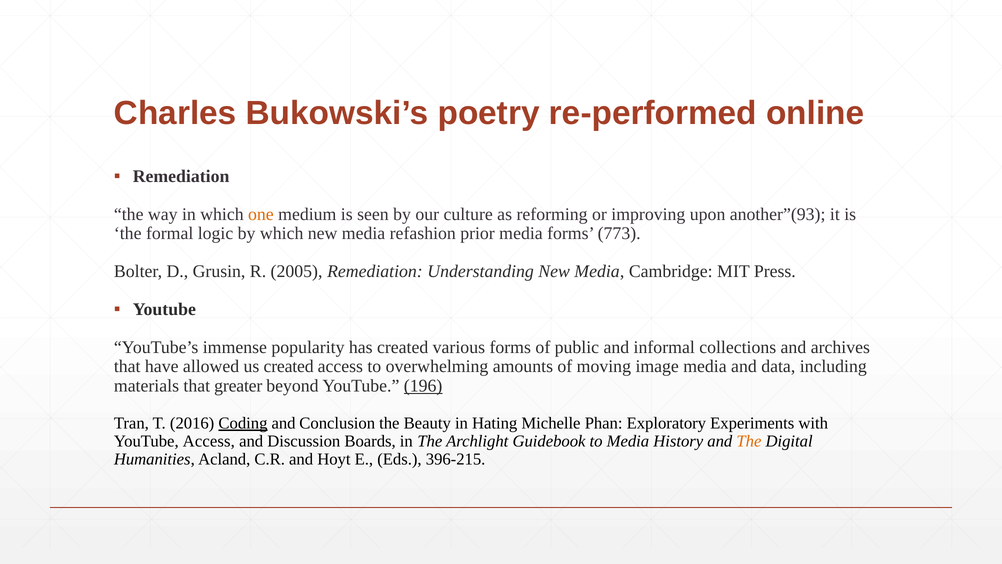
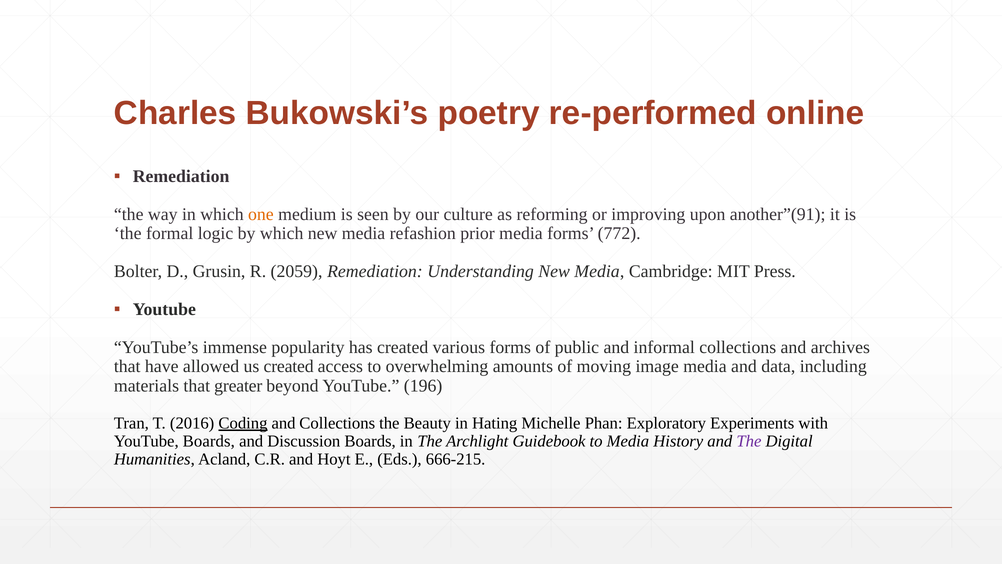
another”(93: another”(93 -> another”(91 (778, 214)
773: 773 -> 772 (619, 233)
2005: 2005 -> 2059 (297, 271)
196 underline: present -> none (423, 385)
and Conclusion: Conclusion -> Collections (337, 423)
YouTube Access: Access -> Boards (209, 441)
The colour: orange -> purple (749, 441)
396-215: 396-215 -> 666-215 (456, 459)
